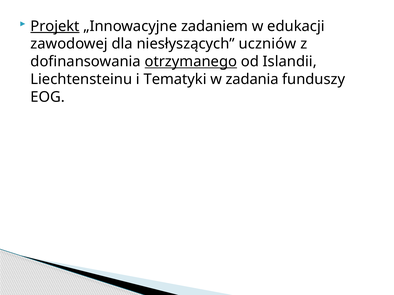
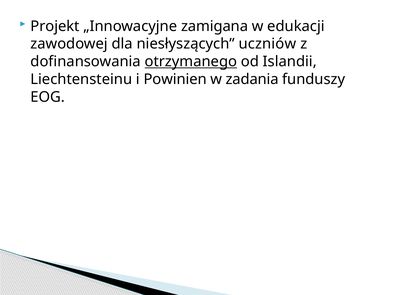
Projekt underline: present -> none (55, 26)
zadaniem: zadaniem -> zamigana (215, 26)
Tematyki: Tematyki -> Powinien (175, 79)
